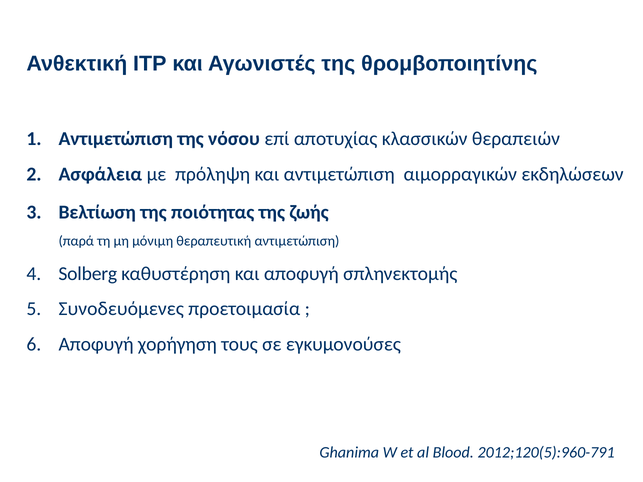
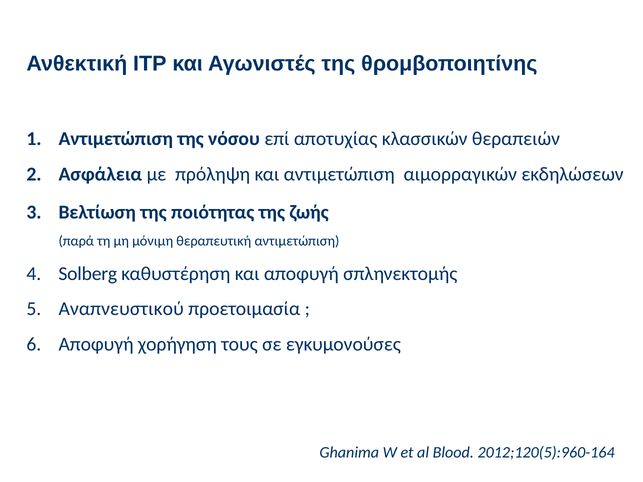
Συνοδευόμενες: Συνοδευόμενες -> Αναπνευστικού (121, 309)
2012;120(5):960-791: 2012;120(5):960-791 -> 2012;120(5):960-164 (546, 453)
